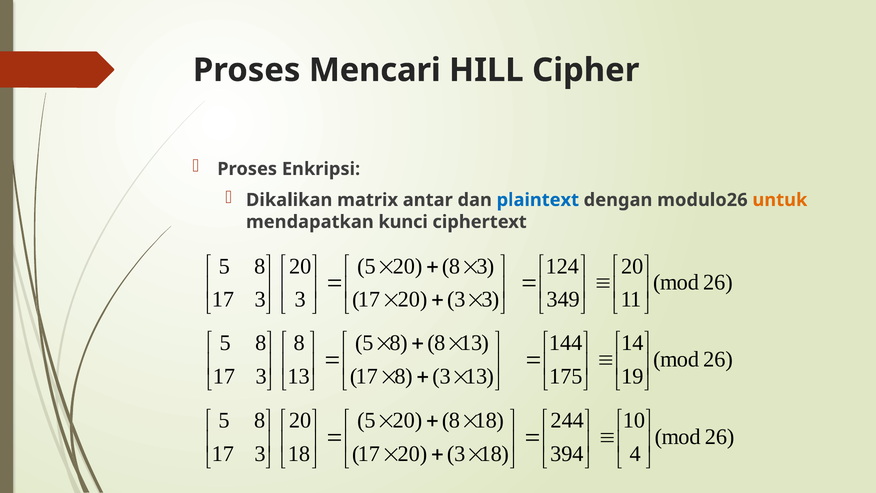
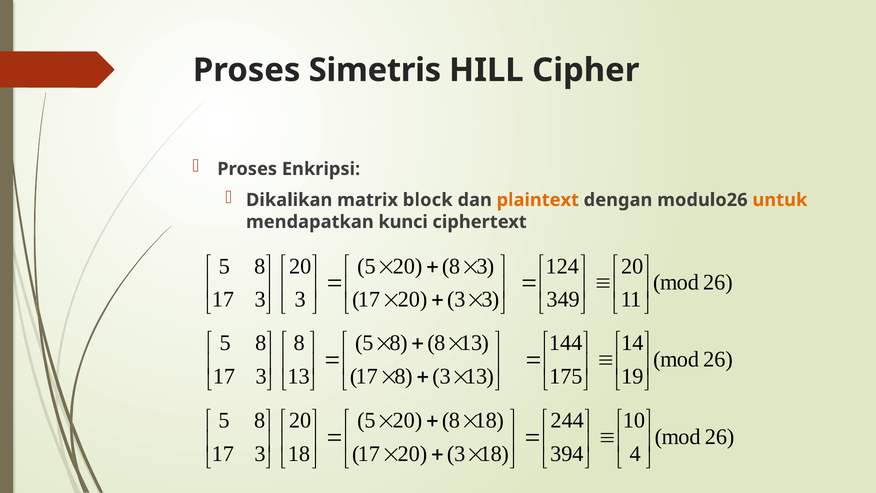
Mencari: Mencari -> Simetris (375, 70)
antar: antar -> block (428, 200)
plaintext colour: blue -> orange (538, 200)
